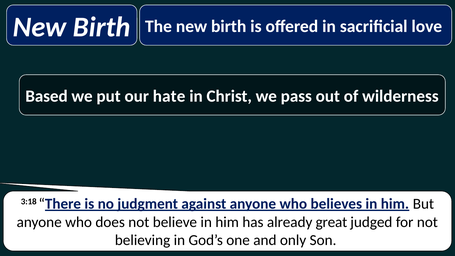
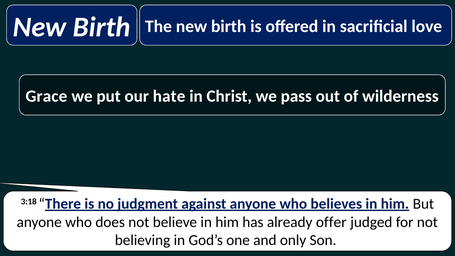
Based: Based -> Grace (46, 96)
great: great -> offer (331, 222)
